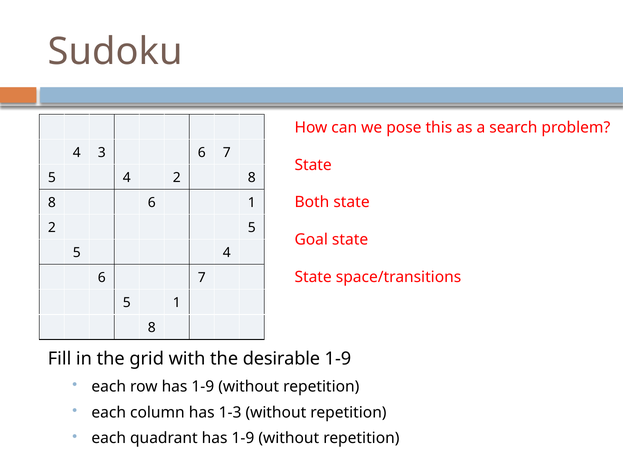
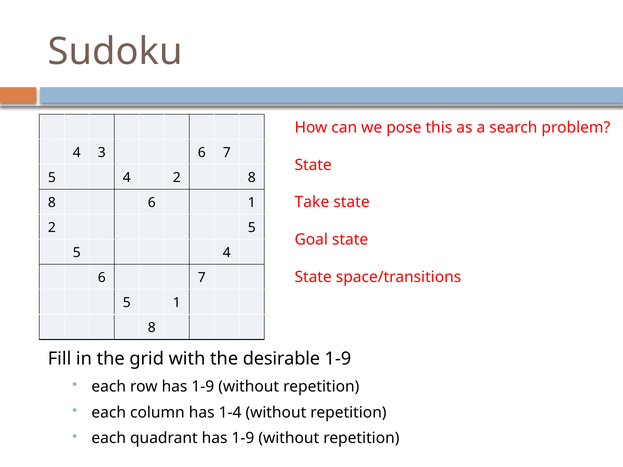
Both: Both -> Take (312, 202)
1-3: 1-3 -> 1-4 (230, 413)
